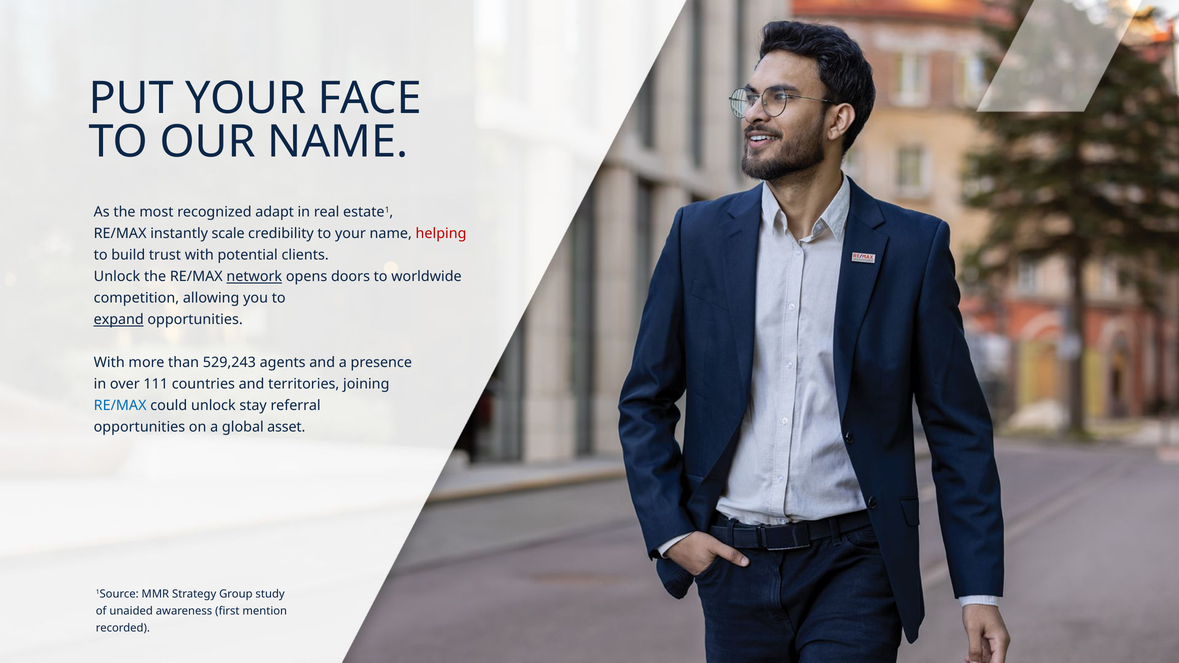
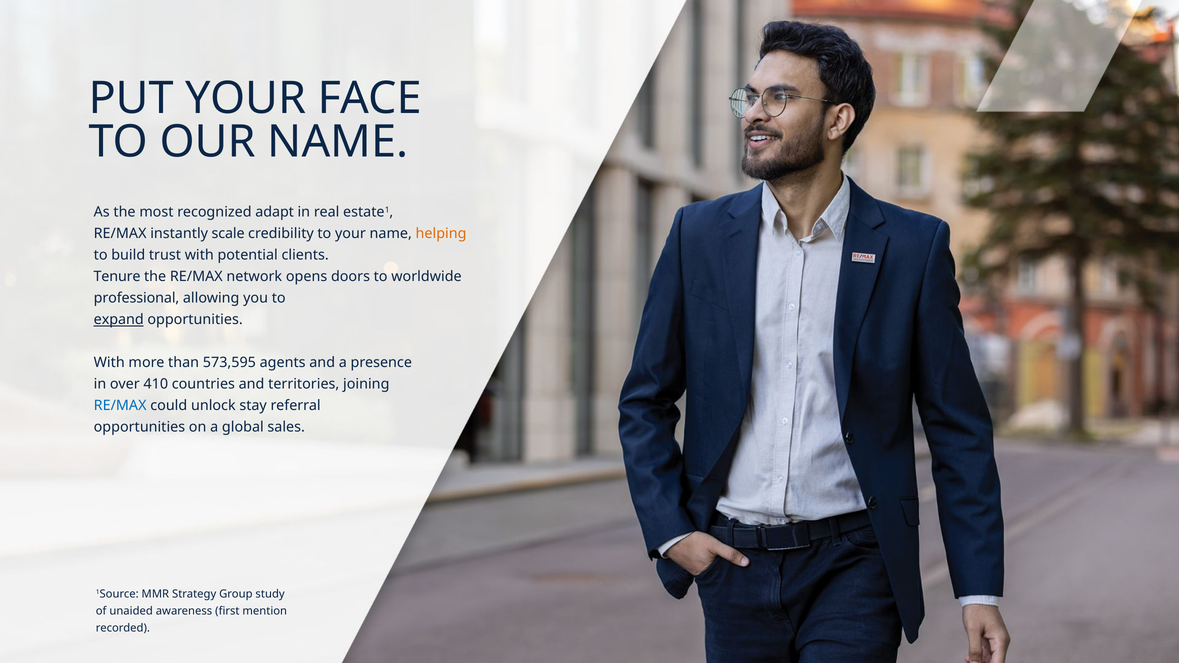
helping colour: red -> orange (441, 234)
Unlock: Unlock -> Tenure (117, 277)
network underline: present -> none (254, 277)
competition: competition -> professional (137, 298)
529,243: 529,243 -> 573,595 (229, 363)
111: 111 -> 410 (156, 384)
asset: asset -> sales (286, 427)
